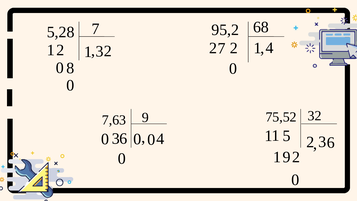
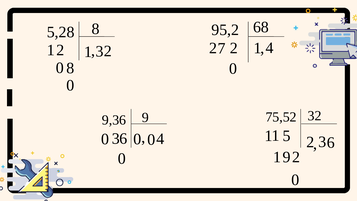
5,28 7: 7 -> 8 (95, 29)
7,63: 7,63 -> 9,36 (114, 120)
